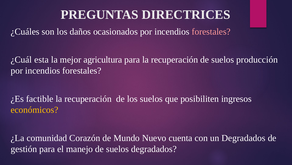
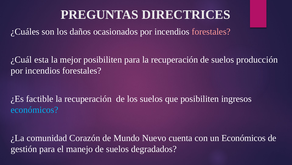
mejor agricultura: agricultura -> posibiliten (103, 59)
económicos colour: yellow -> light blue (34, 109)
un Degradados: Degradados -> Económicos (244, 137)
